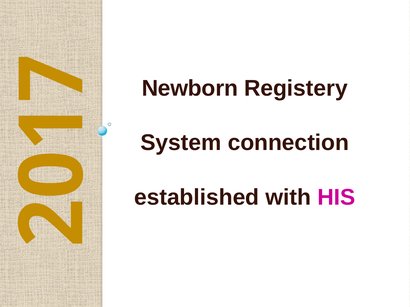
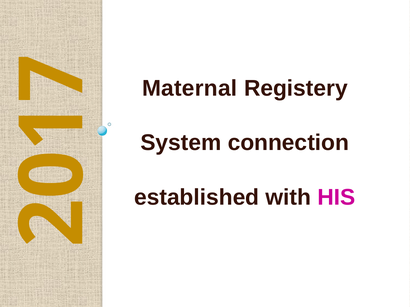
Newborn: Newborn -> Maternal (190, 88)
